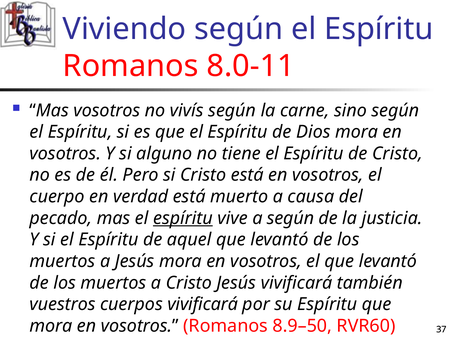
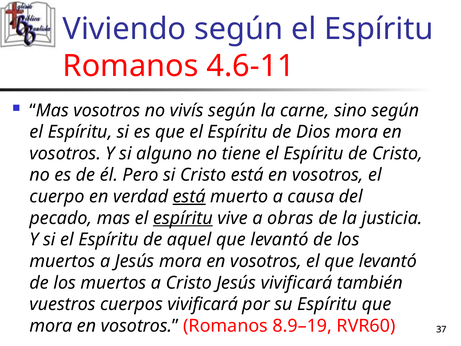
8.0-11: 8.0-11 -> 4.6-11 (251, 66)
está underline: none -> present (189, 196)
a según: según -> obras (290, 218)
8.9–50: 8.9–50 -> 8.9–19 (302, 326)
